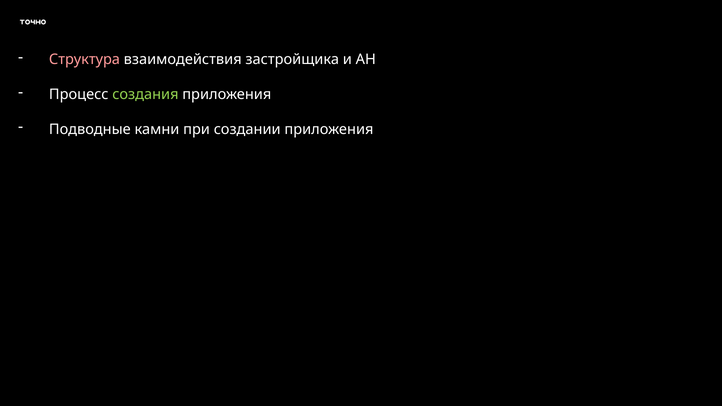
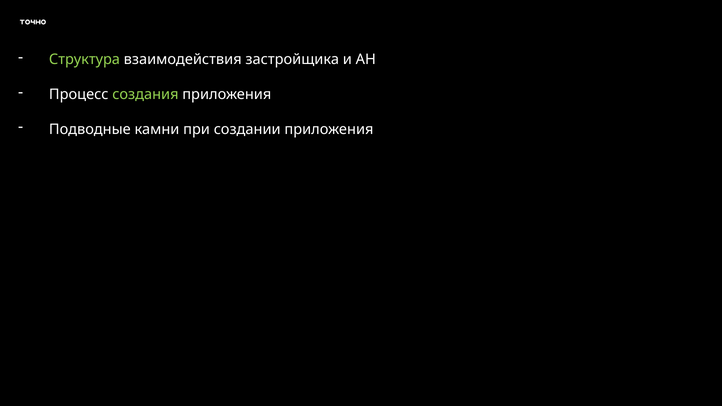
Структура colour: pink -> light green (84, 60)
